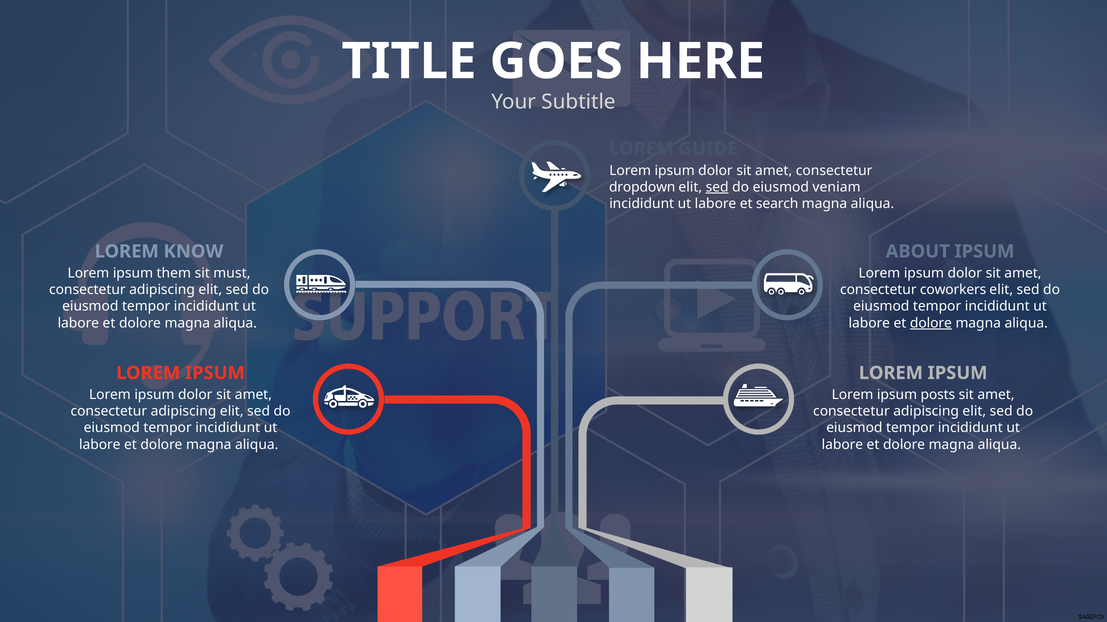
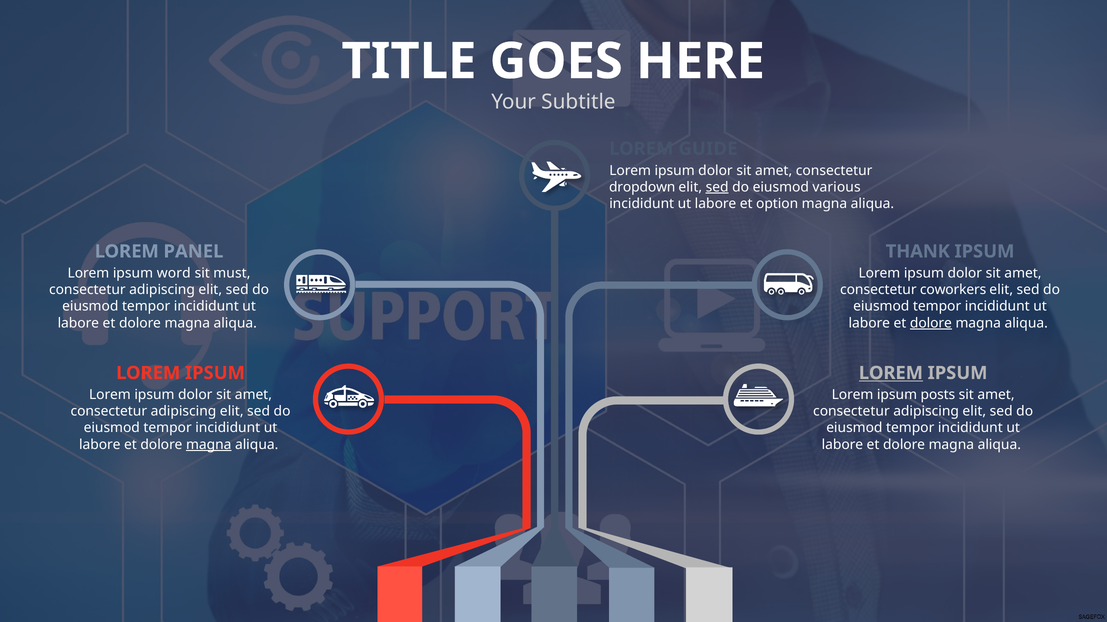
veniam: veniam -> various (837, 187)
search: search -> option (777, 204)
KNOW: KNOW -> PANEL (193, 252)
ABOUT: ABOUT -> THANK (918, 252)
them: them -> word (174, 274)
LOREM underline: none -> present (891, 373)
magna underline: none -> present (209, 445)
